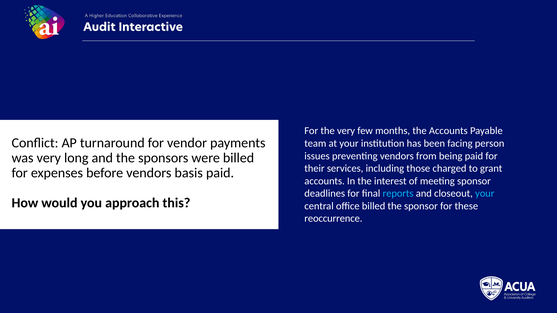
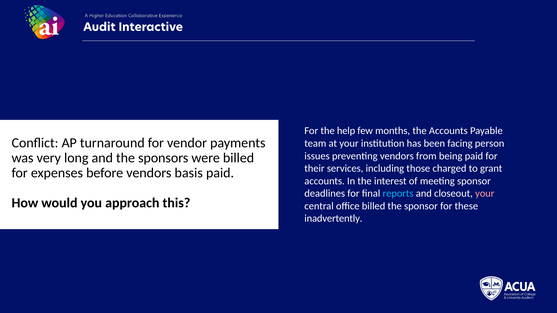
the very: very -> help (346, 131)
your colour: light blue -> pink (485, 194)
reoccurrence: reoccurrence -> inadvertently (333, 219)
